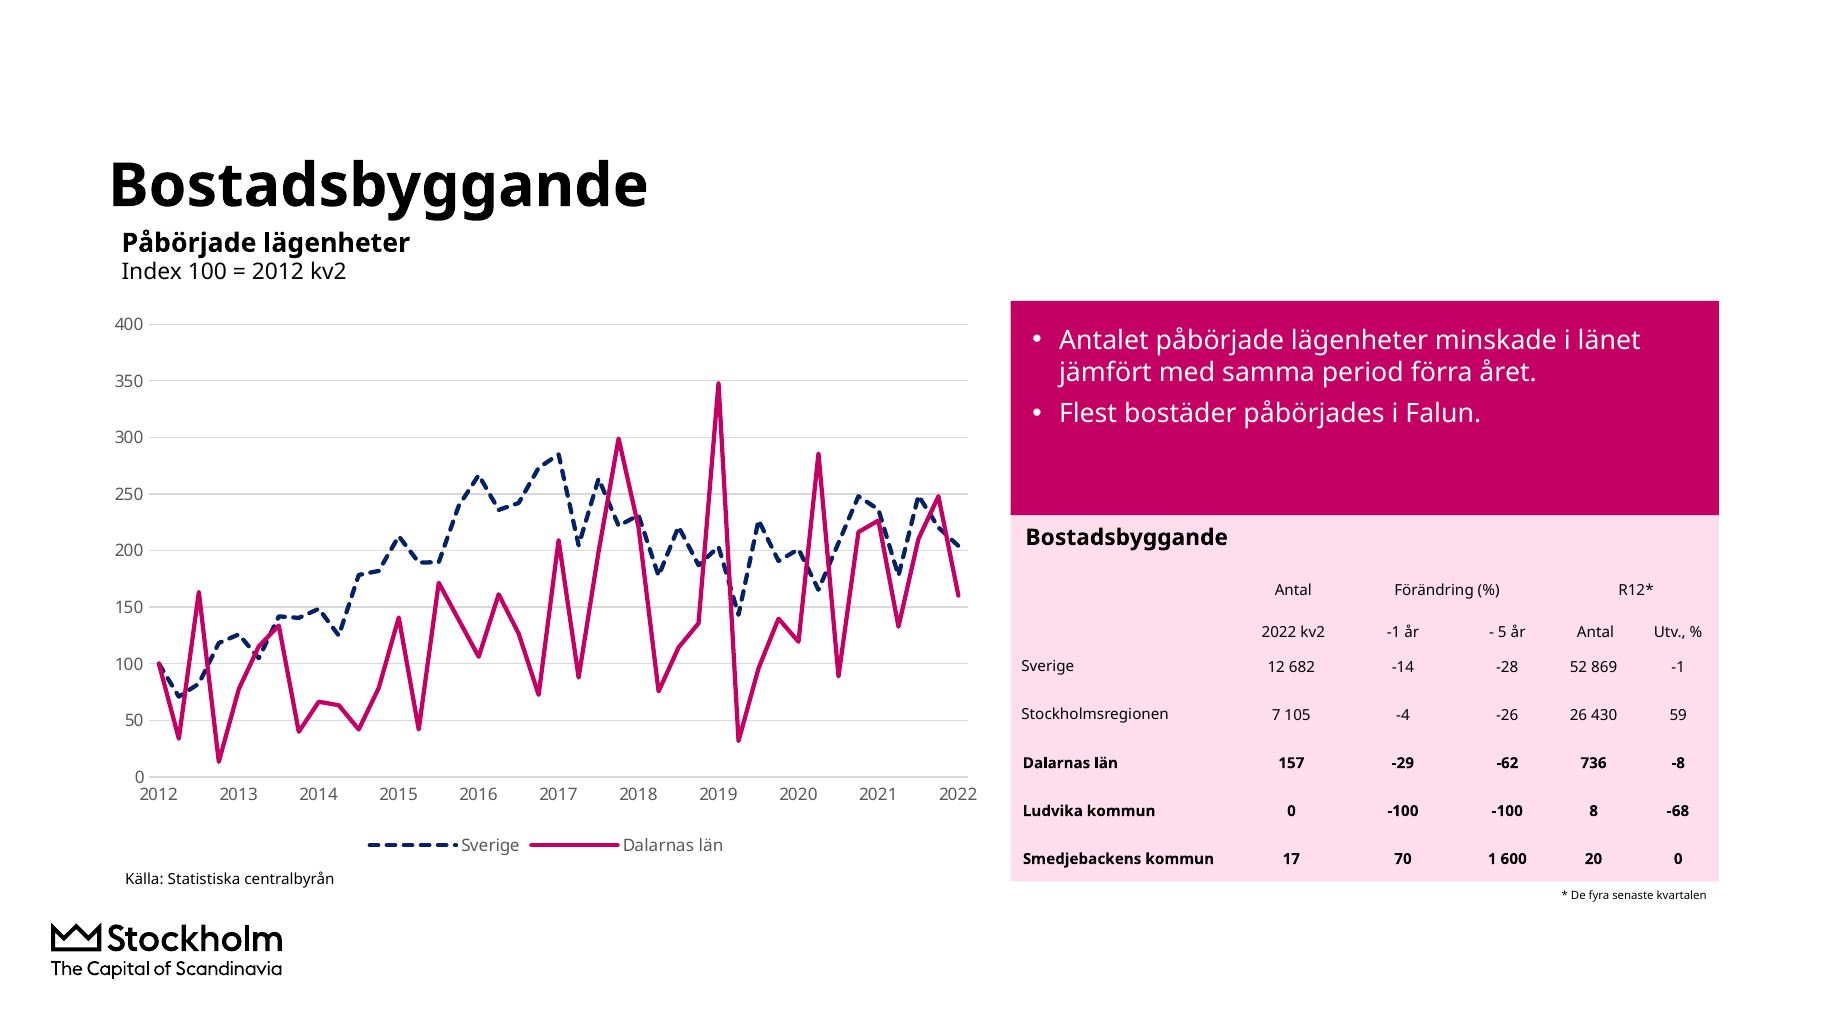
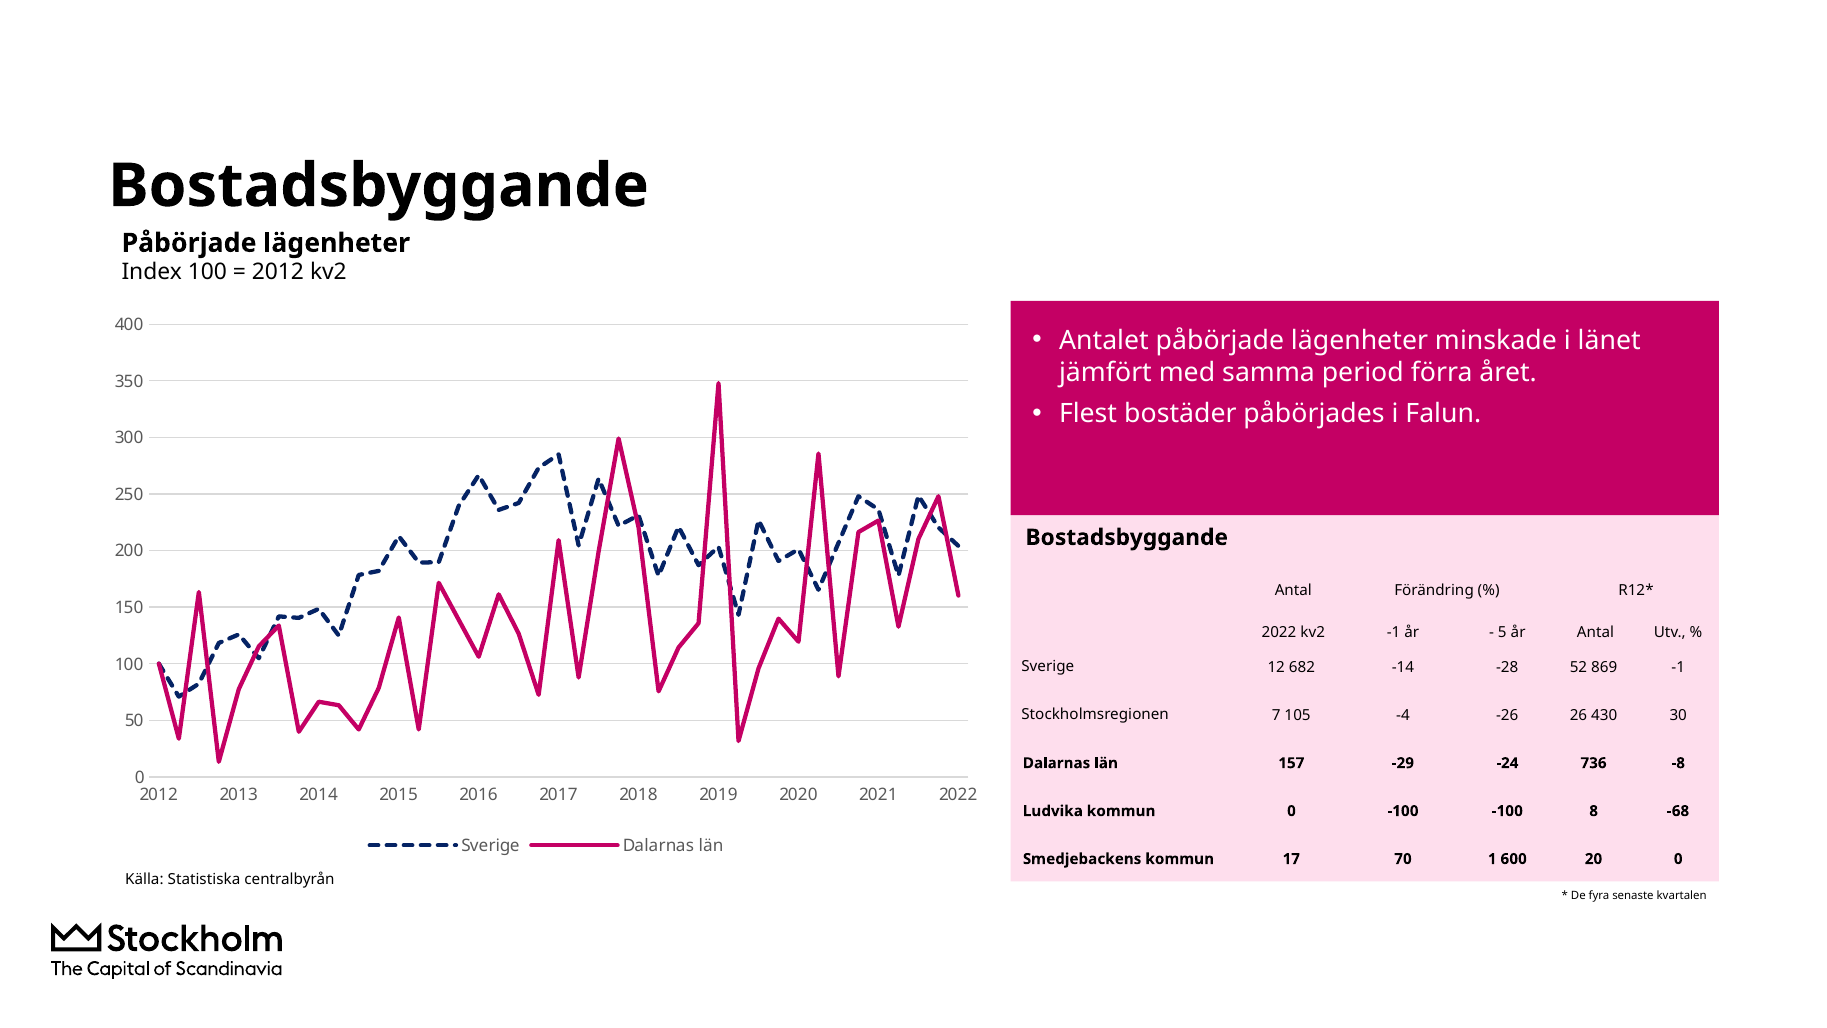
59: 59 -> 30 (1678, 715)
-62: -62 -> -24 (1507, 763)
